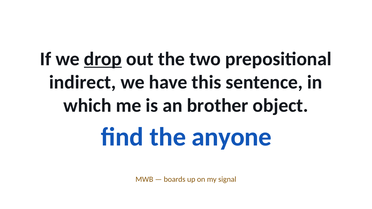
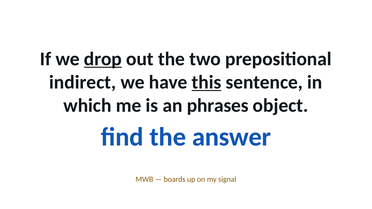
this underline: none -> present (207, 82)
brother: brother -> phrases (218, 106)
anyone: anyone -> answer (232, 137)
